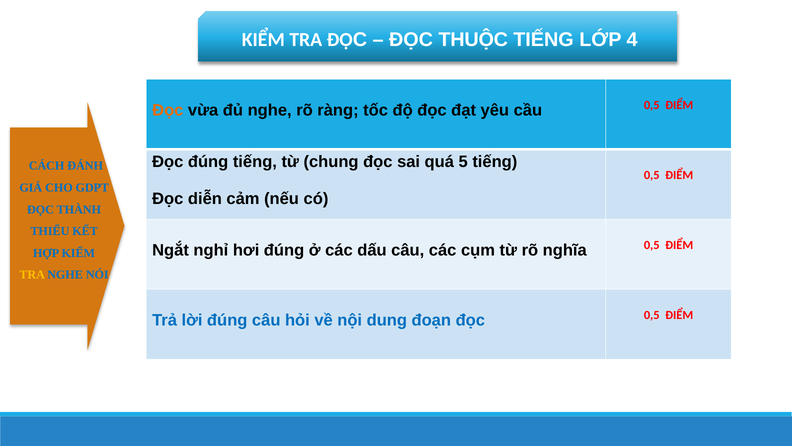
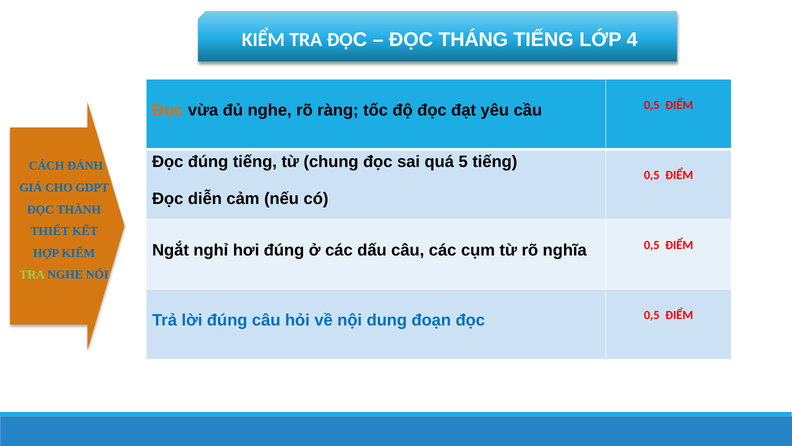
THUỘC: THUỘC -> THÁNG (473, 40)
THIỂU: THIỂU -> THIẾT (50, 231)
TRA colour: yellow -> light green (32, 275)
